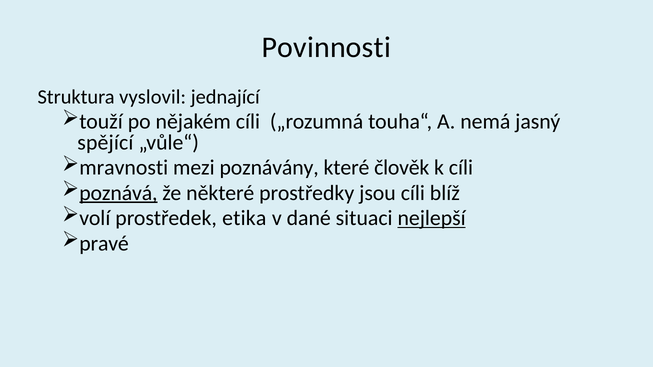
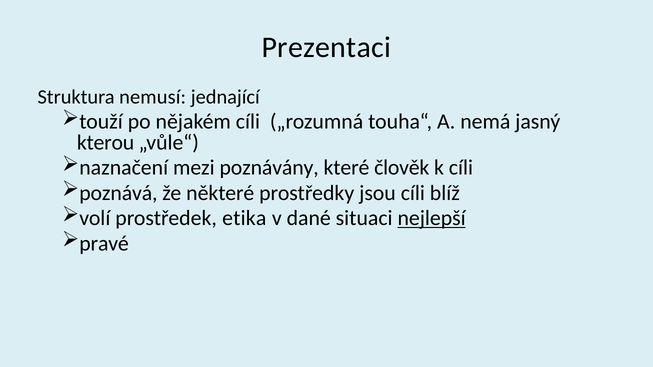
Povinnosti: Povinnosti -> Prezentaci (326, 47)
vyslovil: vyslovil -> nemusí (153, 97)
spějící: spějící -> kterou (106, 143)
mravnosti: mravnosti -> naznačení (124, 168)
poznává underline: present -> none (118, 193)
